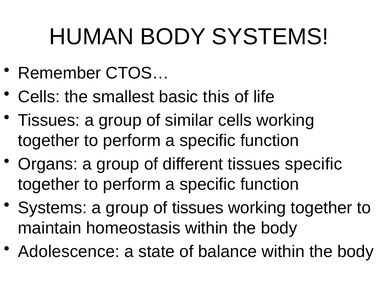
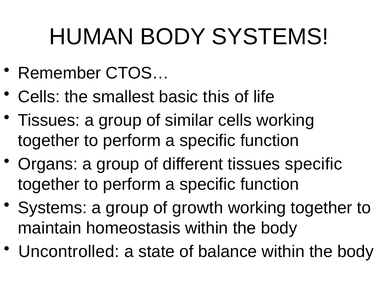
of tissues: tissues -> growth (198, 207)
Adolescence: Adolescence -> Uncontrolled (69, 251)
